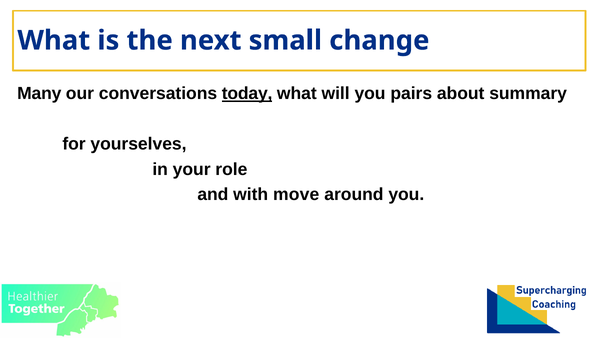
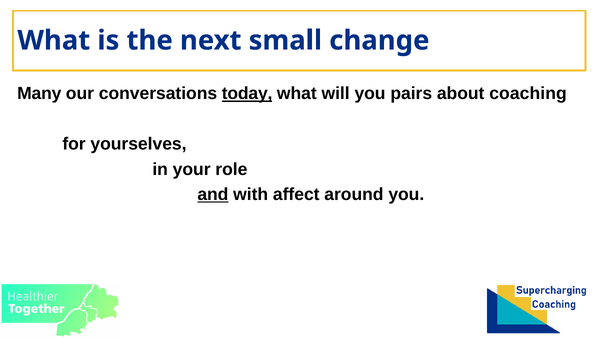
summary: summary -> coaching (528, 94)
and underline: none -> present (213, 194)
move: move -> affect (296, 194)
